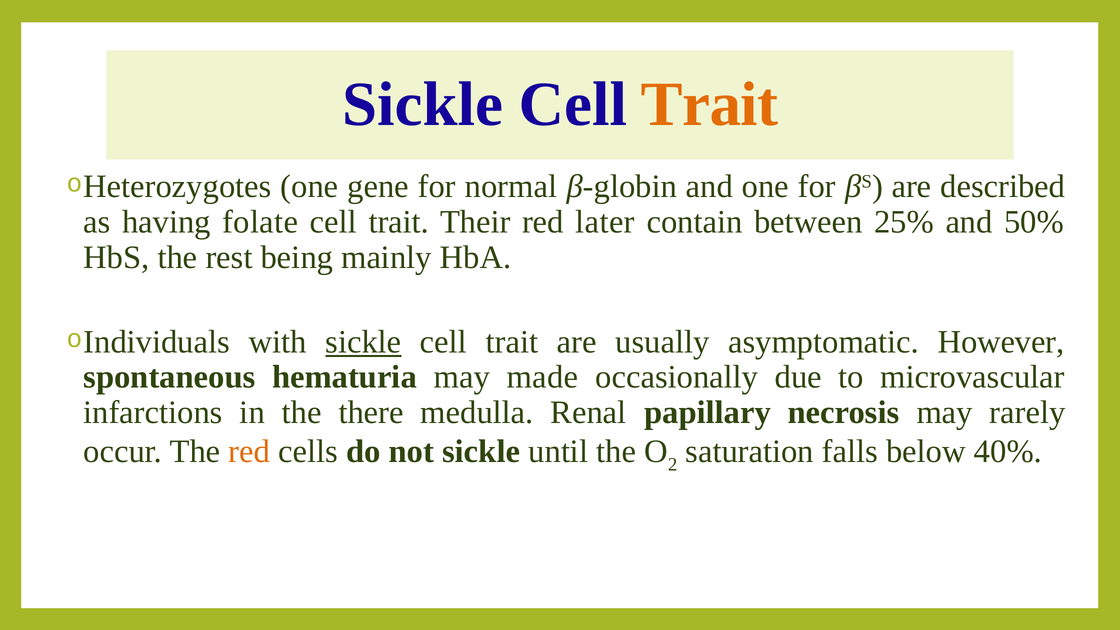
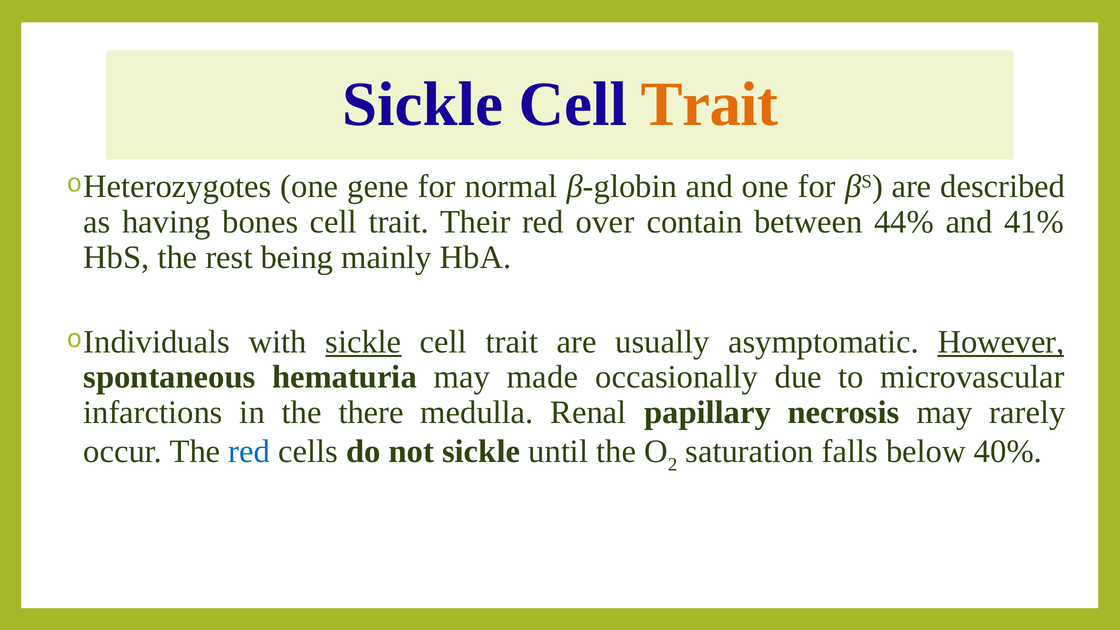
folate: folate -> bones (260, 222)
later: later -> over (605, 222)
25%: 25% -> 44% (904, 222)
50%: 50% -> 41% (1034, 222)
However underline: none -> present (1001, 342)
red colour: orange -> blue (249, 452)
